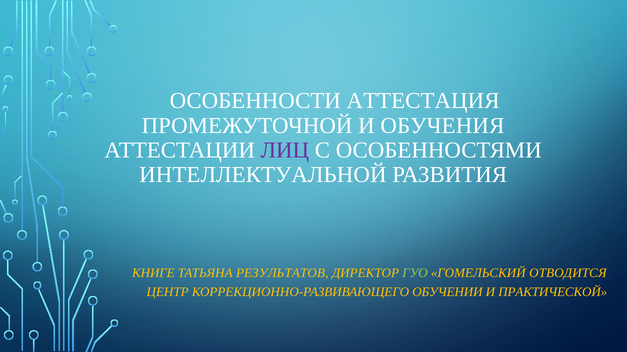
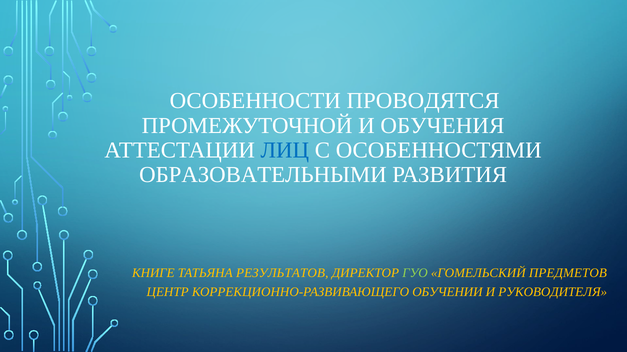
АТТЕСТАЦИЯ: АТТЕСТАЦИЯ -> ПРОВОДЯТСЯ (423, 101)
ЛИЦ colour: purple -> blue (285, 150)
ИНТЕЛЛЕКТУАЛЬНОЙ: ИНТЕЛЛЕКТУАЛЬНОЙ -> ОБРАЗОВАТЕЛЬНЫМИ (263, 175)
ОТВОДИТСЯ: ОТВОДИТСЯ -> ПРЕДМЕТОВ (568, 274)
ПРАКТИЧЕСКОЙ: ПРАКТИЧЕСКОЙ -> РУКОВОДИТЕЛЯ (553, 292)
